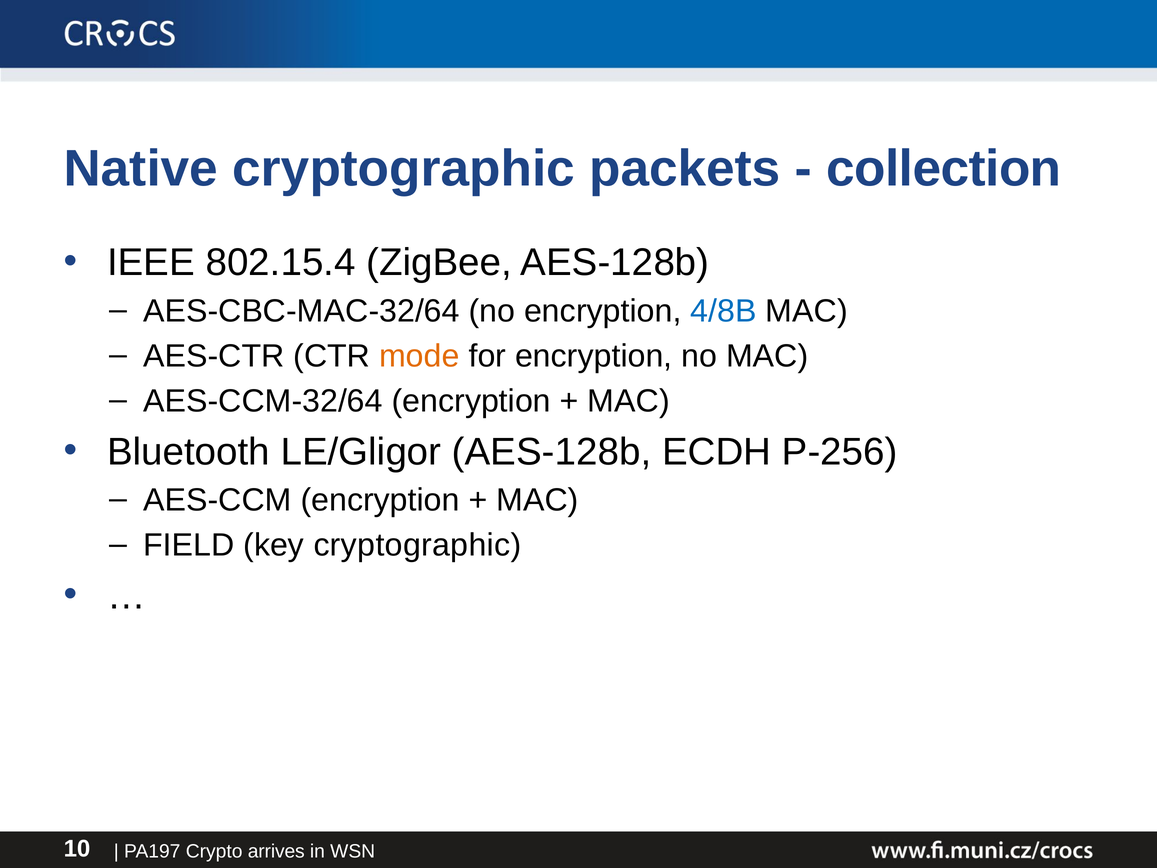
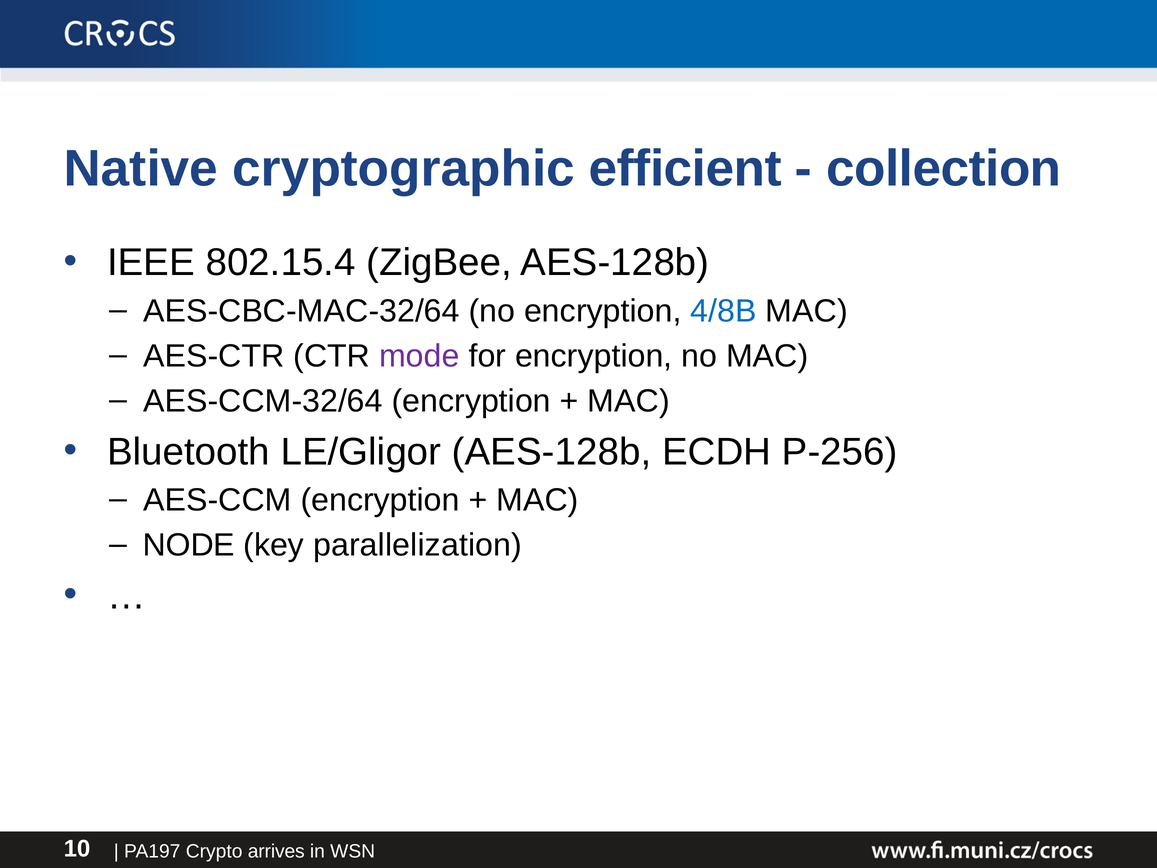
packets: packets -> efficient (685, 169)
mode colour: orange -> purple (419, 356)
FIELD: FIELD -> NODE (189, 545)
key cryptographic: cryptographic -> parallelization (418, 545)
